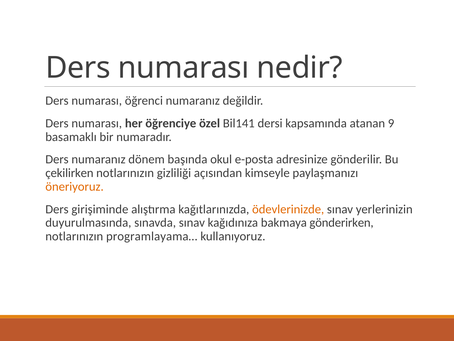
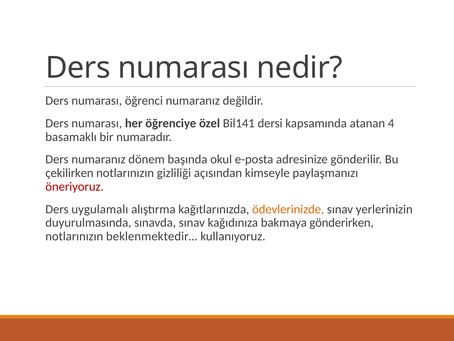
9: 9 -> 4 (391, 123)
öneriyoruz colour: orange -> red (75, 186)
girişiminde: girişiminde -> uygulamalı (100, 209)
programlayama…: programlayama… -> beklenmektedir… (152, 236)
